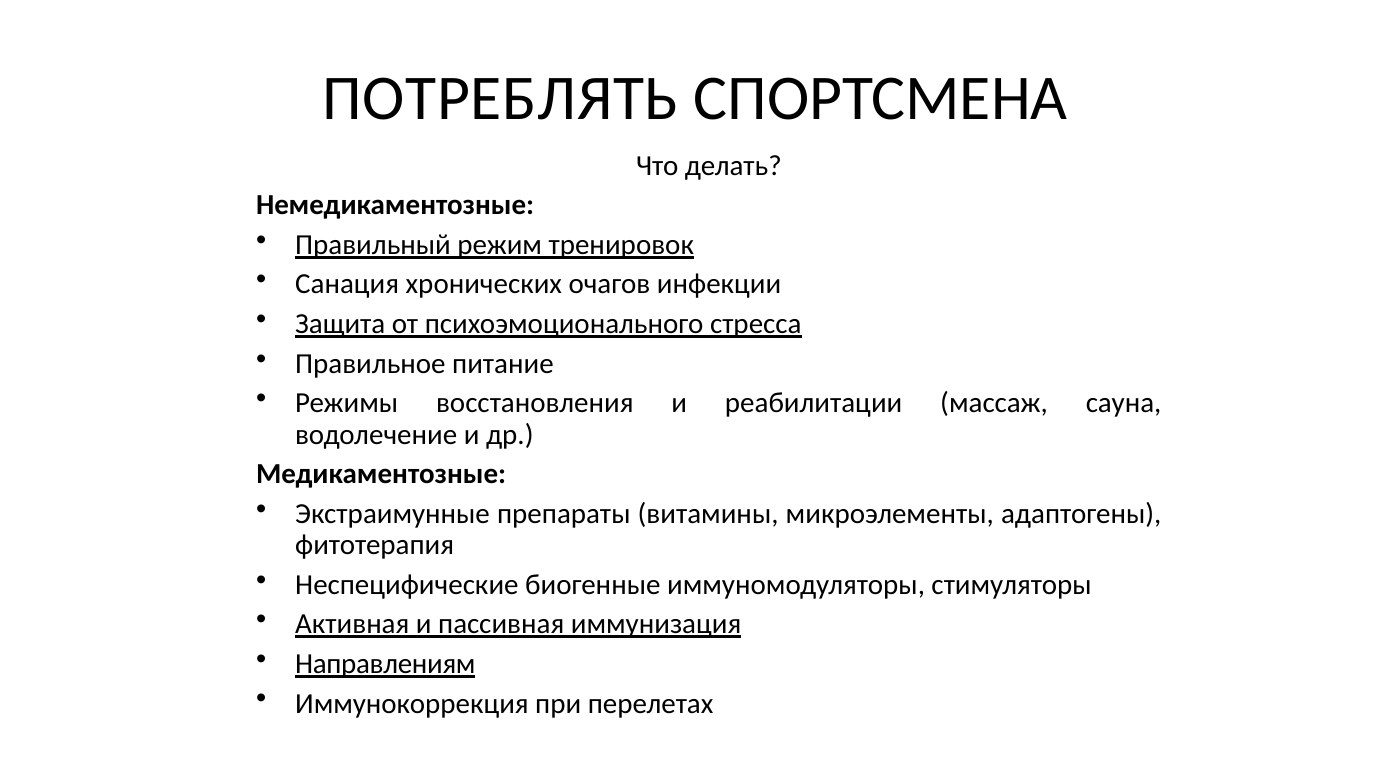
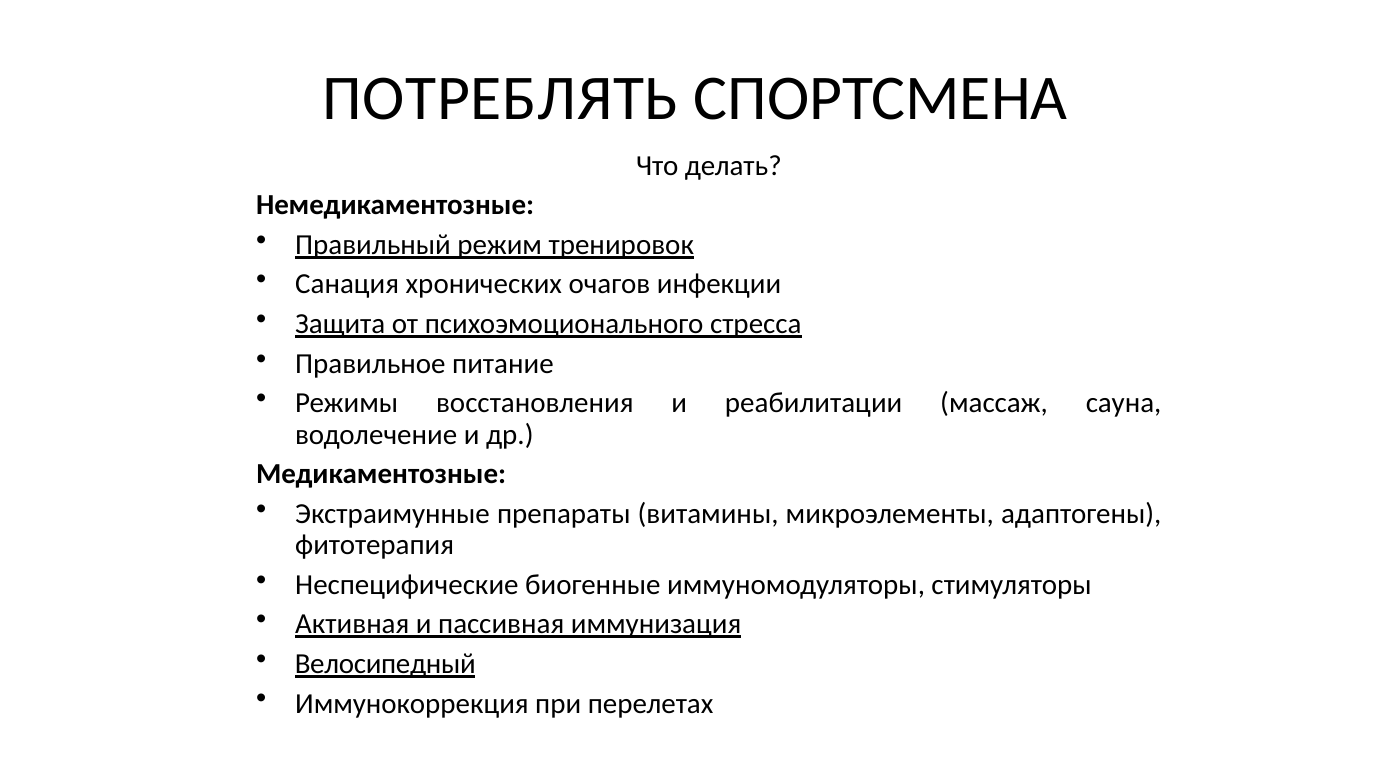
Направлениям: Направлениям -> Велосипедный (385, 664)
